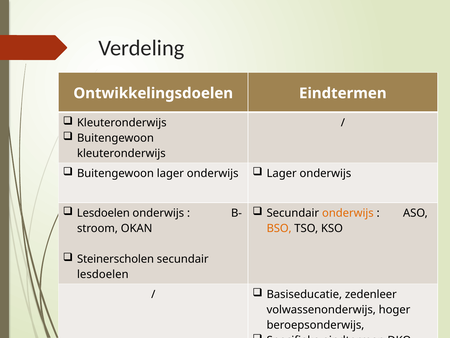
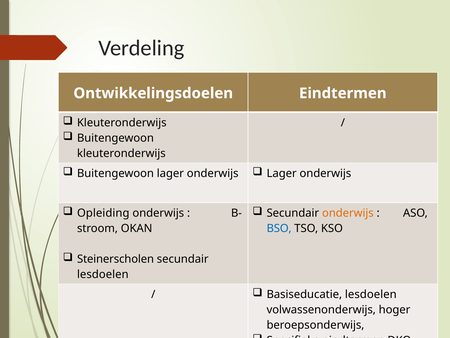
Lesdoelen: Lesdoelen -> Opleiding (103, 213)
BSO colour: orange -> blue (279, 228)
Basiseducatie zedenleer: zedenleer -> lesdoelen (371, 294)
